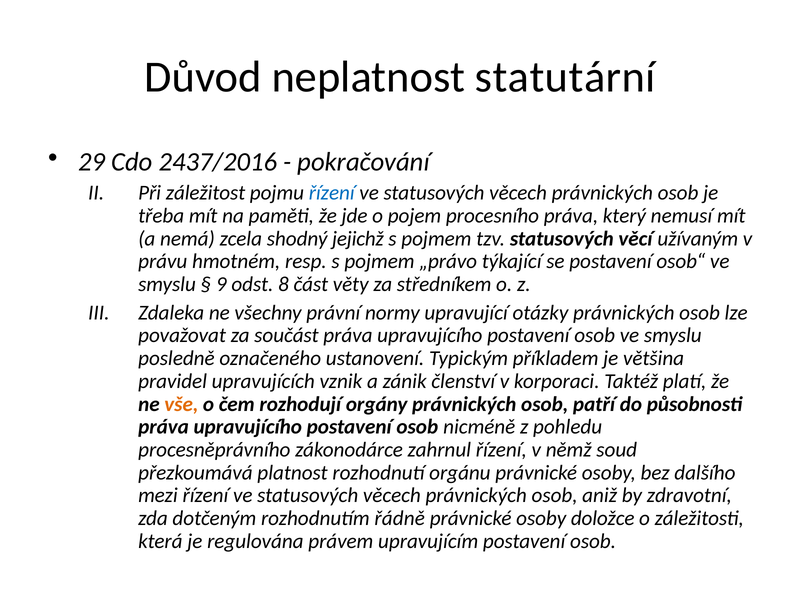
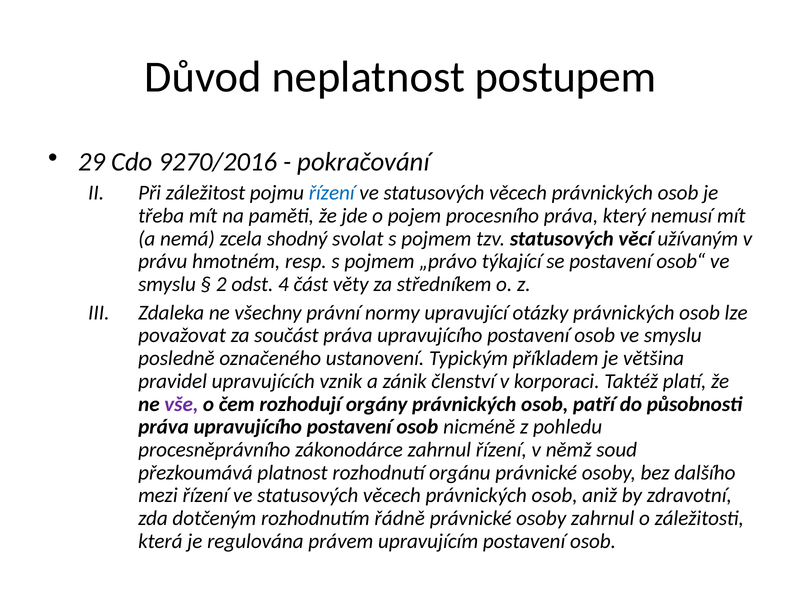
statutární: statutární -> postupem (566, 77)
2437/2016: 2437/2016 -> 9270/2016 (218, 162)
jejichž: jejichž -> svolat (358, 238)
9: 9 -> 2 (221, 284)
8: 8 -> 4 (283, 284)
vše colour: orange -> purple (181, 404)
osoby doložce: doložce -> zahrnul (603, 518)
